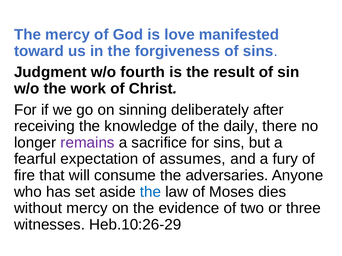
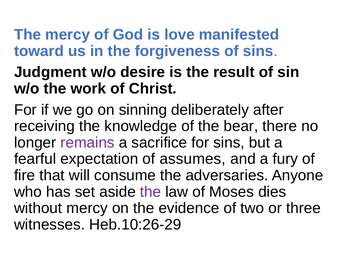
fourth: fourth -> desire (143, 72)
daily: daily -> bear (241, 126)
the colour: blue -> purple (151, 192)
